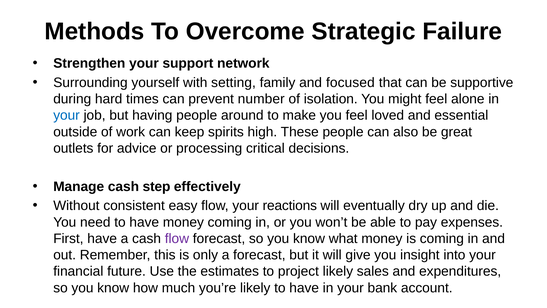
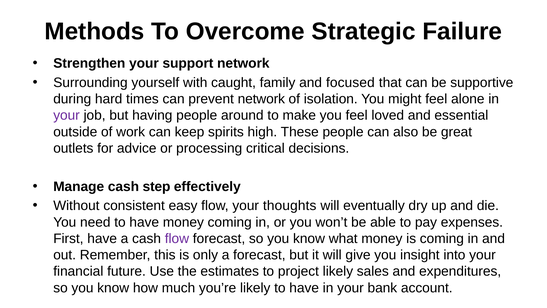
setting: setting -> caught (234, 82)
prevent number: number -> network (261, 99)
your colour: blue -> purple (67, 115)
reactions: reactions -> thoughts (290, 206)
